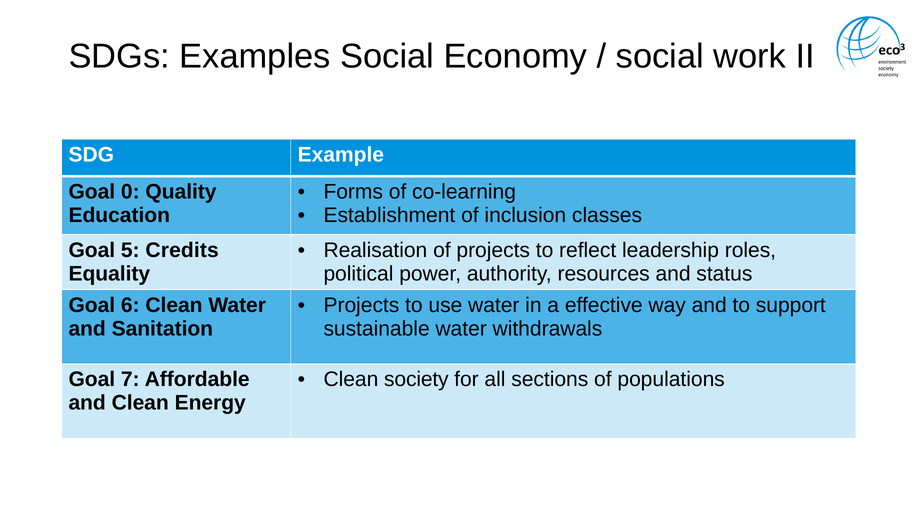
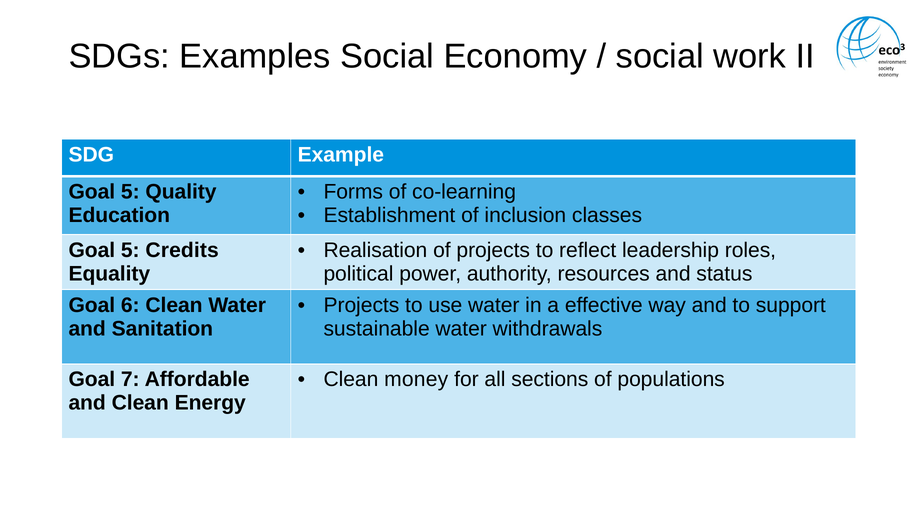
0: 0 -> 5 (130, 192)
society: society -> money (416, 379)
